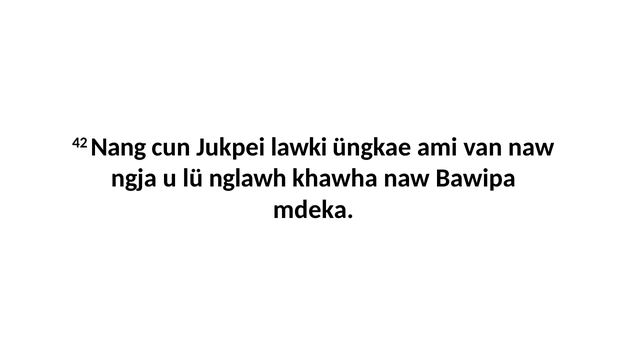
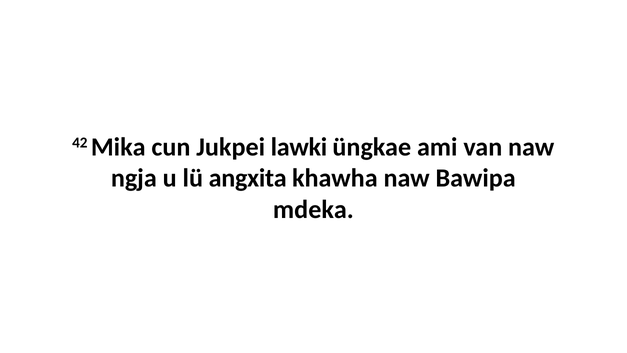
Nang: Nang -> Mika (118, 147)
nglawh: nglawh -> angxita (248, 178)
